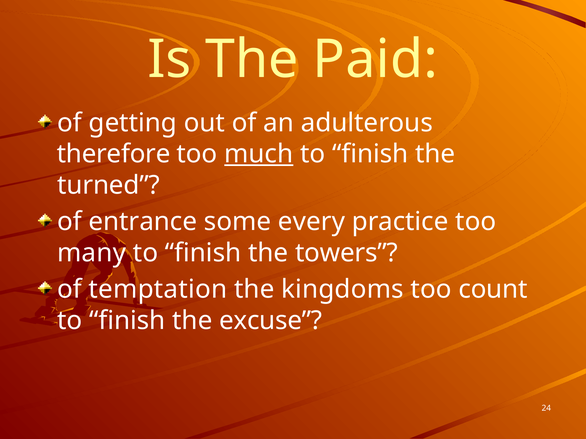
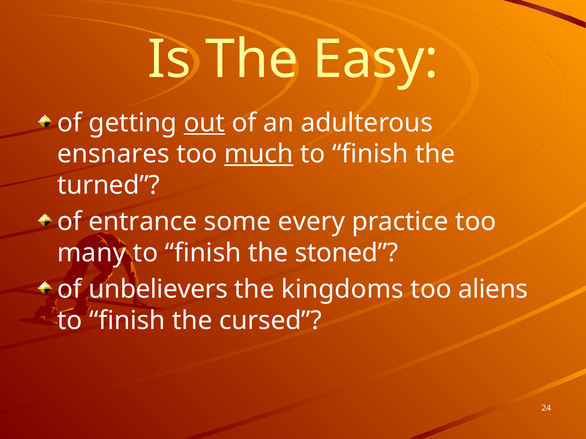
Paid: Paid -> Easy (376, 59)
out underline: none -> present (204, 123)
therefore: therefore -> ensnares (113, 154)
towers: towers -> stoned (346, 253)
temptation: temptation -> unbelievers (158, 290)
count: count -> aliens (493, 290)
excuse: excuse -> cursed (271, 321)
